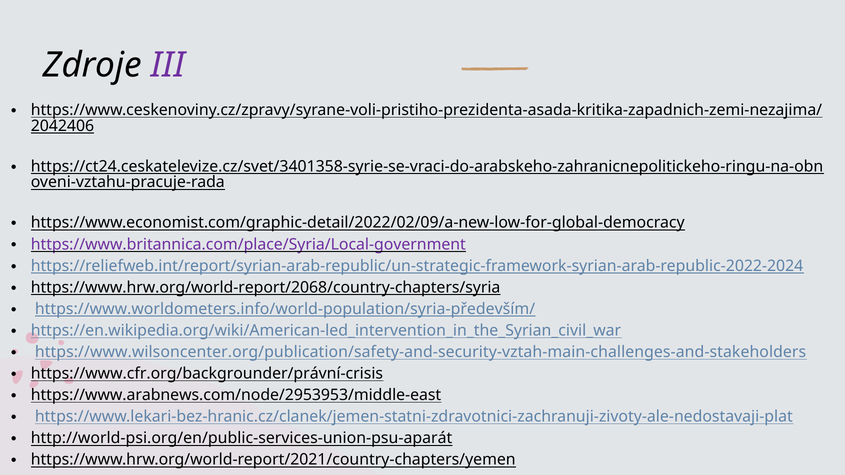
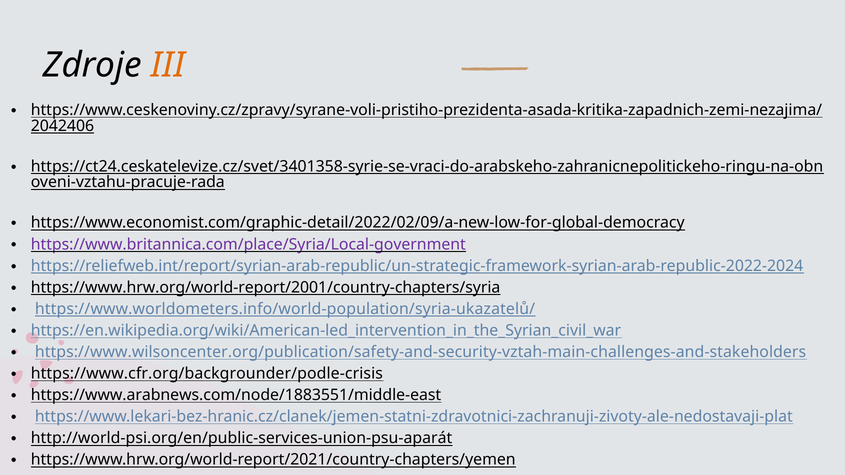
III colour: purple -> orange (168, 65)
https://www.hrw.org/world-report/2068/country-chapters/syria: https://www.hrw.org/world-report/2068/country-chapters/syria -> https://www.hrw.org/world-report/2001/country-chapters/syria (266, 288)
https://www.worldometers.info/world-population/syria-především/: https://www.worldometers.info/world-population/syria-především/ -> https://www.worldometers.info/world-population/syria-ukazatelů/ (285, 309)
https://www.cfr.org/backgrounder/právní-crisis: https://www.cfr.org/backgrounder/právní-crisis -> https://www.cfr.org/backgrounder/podle-crisis (207, 374)
https://www.arabnews.com/node/2953953/middle-east: https://www.arabnews.com/node/2953953/middle-east -> https://www.arabnews.com/node/1883551/middle-east (236, 395)
